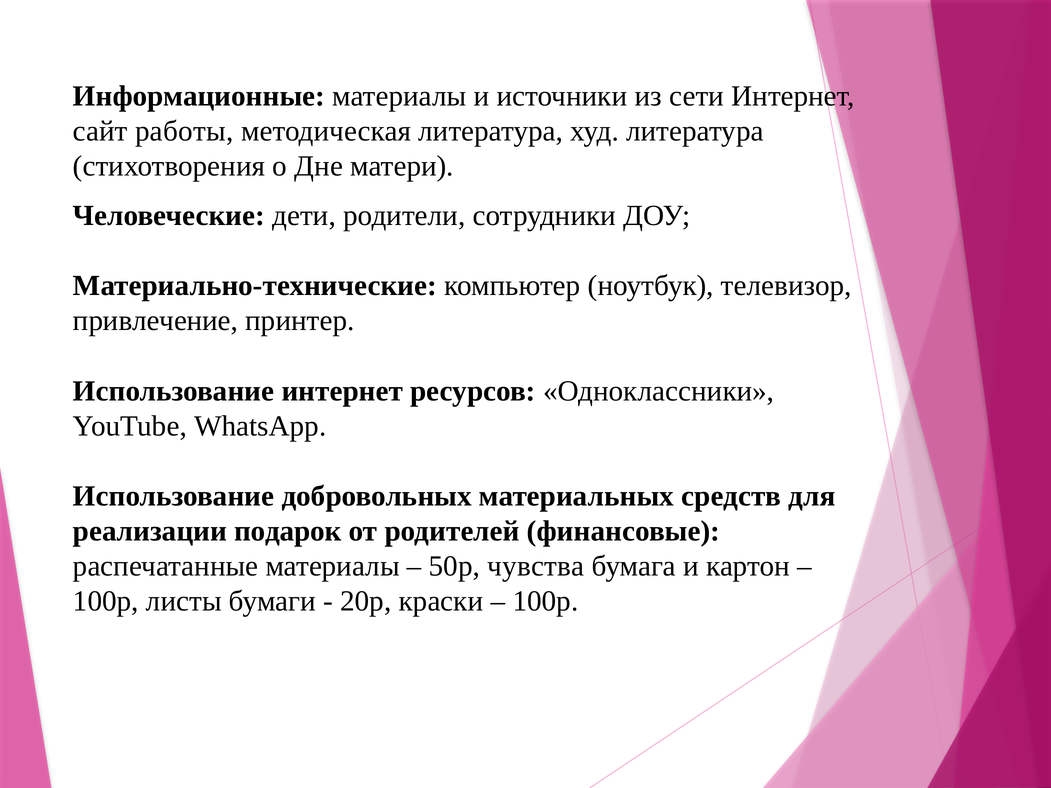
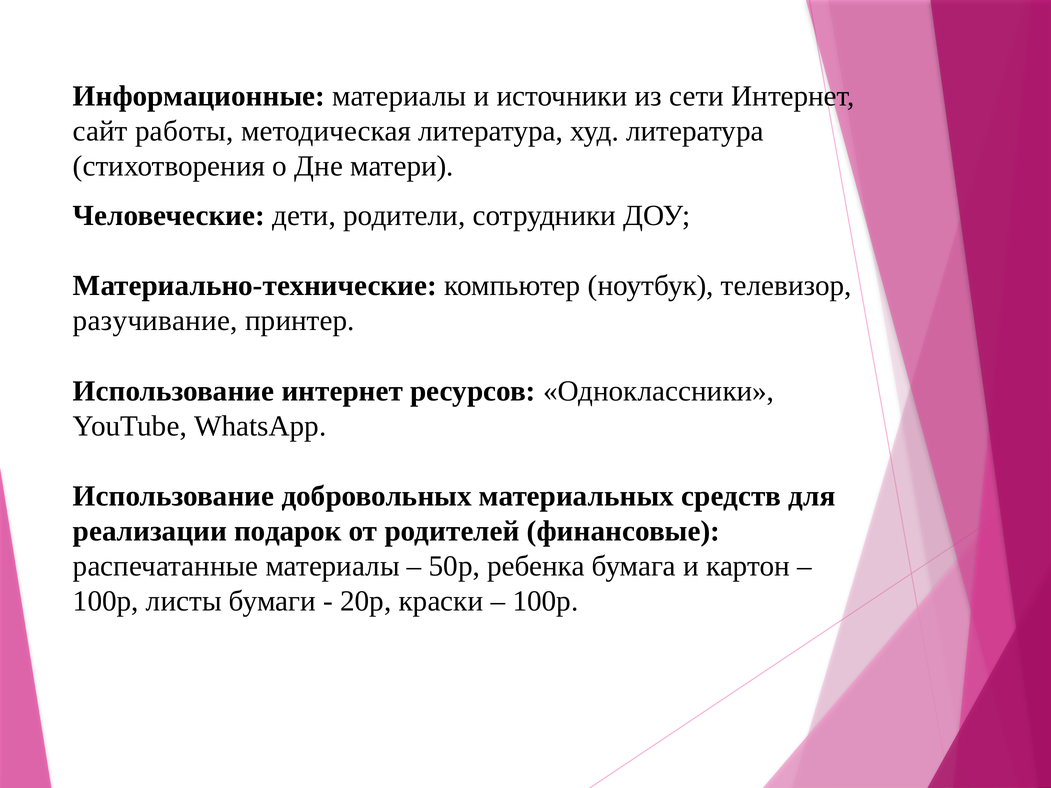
привлечение: привлечение -> разучивание (155, 321)
чувства: чувства -> ребенка (536, 566)
